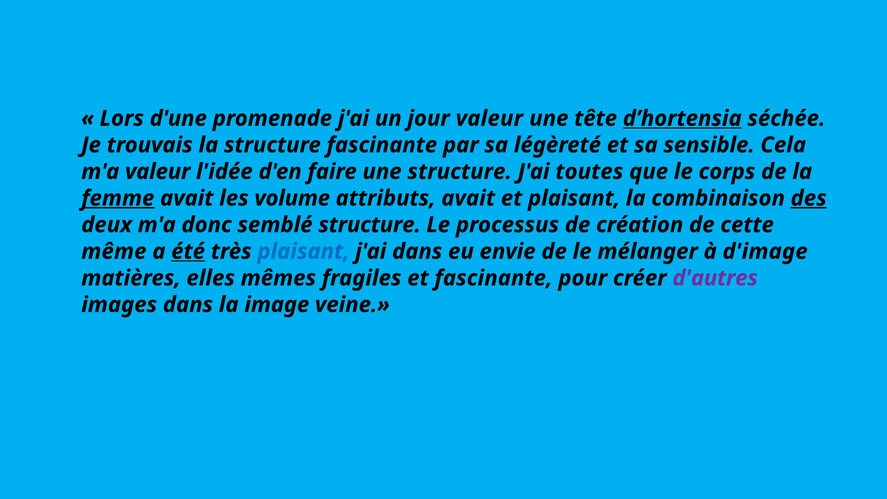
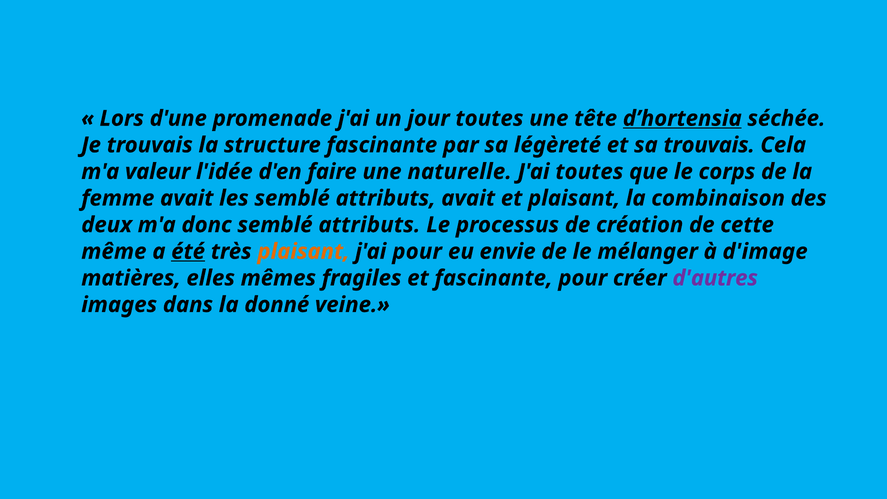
jour valeur: valeur -> toutes (489, 118)
sa sensible: sensible -> trouvais (709, 145)
une structure: structure -> naturelle (460, 172)
femme underline: present -> none (118, 198)
les volume: volume -> semblé (292, 198)
des underline: present -> none (809, 198)
donc semblé structure: structure -> attributs (369, 225)
plaisant colour: blue -> orange (303, 251)
j'ai dans: dans -> pour (417, 251)
image: image -> donné (277, 305)
